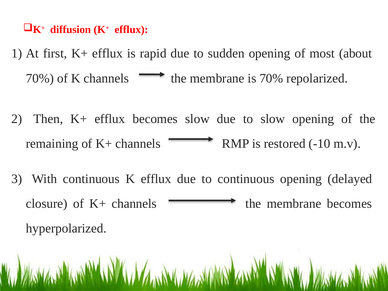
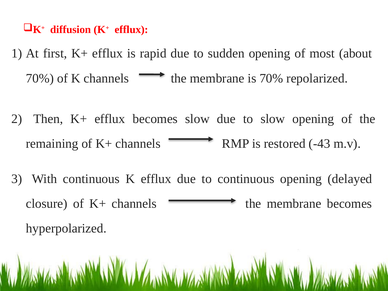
-10: -10 -> -43 (319, 144)
